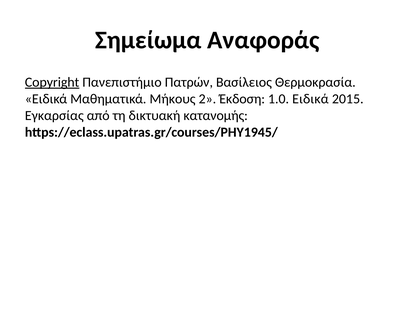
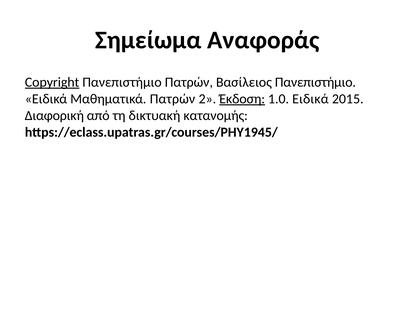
Βασίλειος Θερμοκρασία: Θερμοκρασία -> Πανεπιστήμιο (315, 82)
Μαθηματικά Μήκους: Μήκους -> Πατρών (172, 99)
Έκδοση underline: none -> present (242, 99)
Εγκαρσίας: Εγκαρσίας -> Διαφορική (54, 115)
